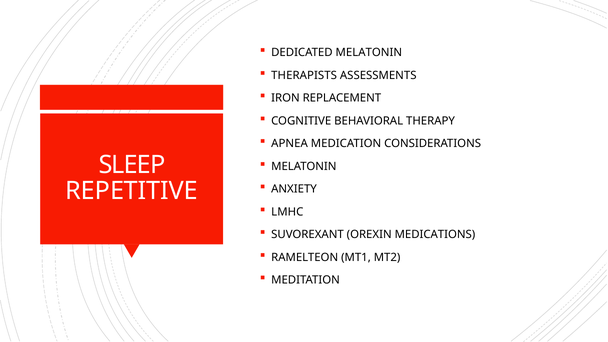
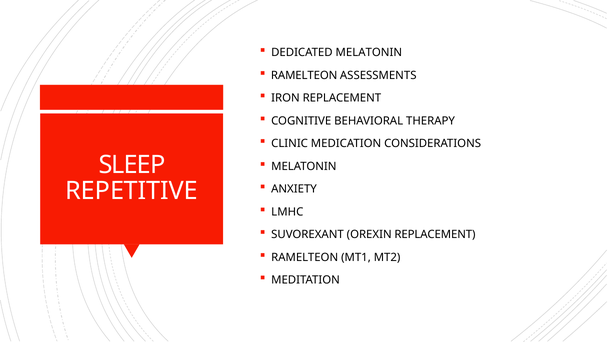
THERAPISTS: THERAPISTS -> RAMELTEON (304, 75)
APNEA: APNEA -> CLINIC (290, 144)
OREXIN MEDICATIONS: MEDICATIONS -> REPLACEMENT (435, 235)
